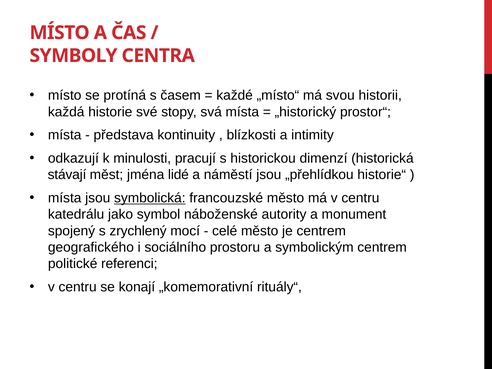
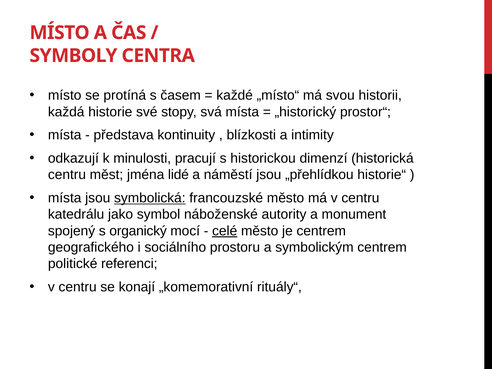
stávají: stávají -> centru (67, 175)
zrychlený: zrychlený -> organický (138, 231)
celé underline: none -> present (225, 231)
